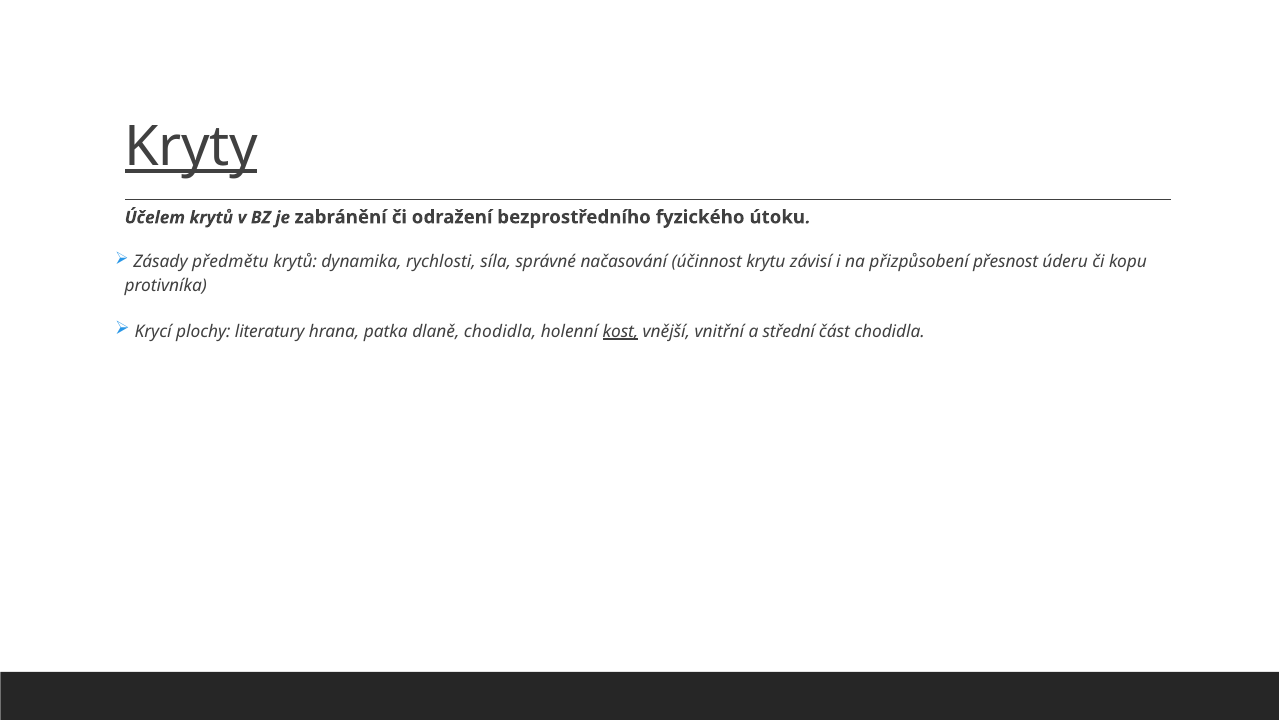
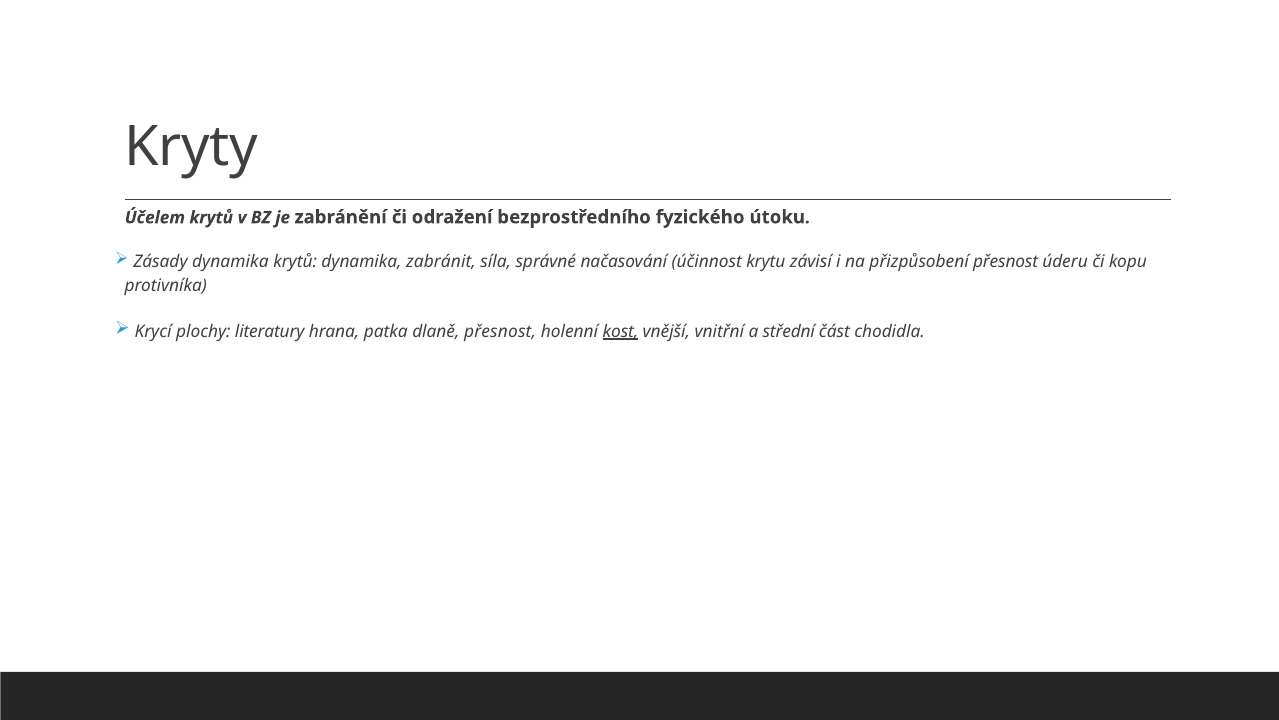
Kryty underline: present -> none (191, 147)
Zásady předmětu: předmětu -> dynamika (230, 261)
rychlosti: rychlosti -> zabránit (441, 261)
dlaně chodidla: chodidla -> přesnost (500, 331)
